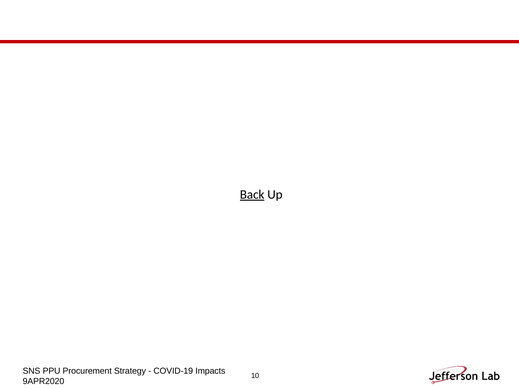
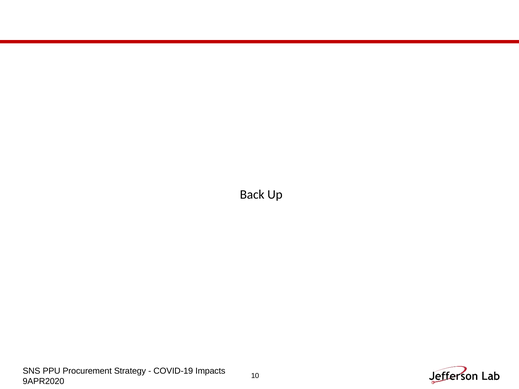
Back underline: present -> none (252, 195)
